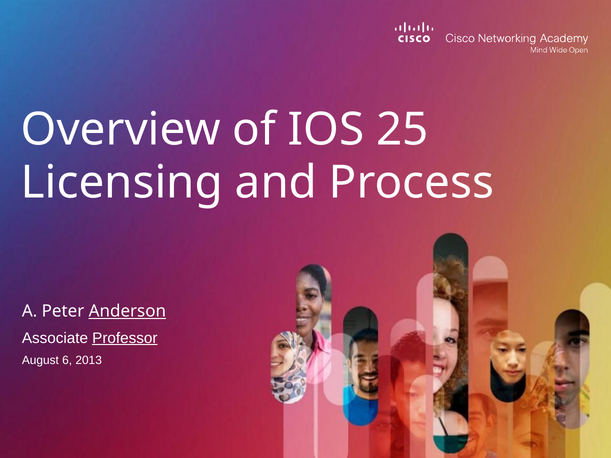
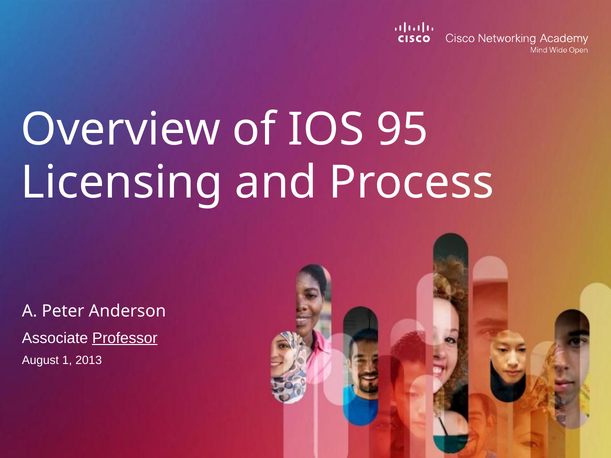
25: 25 -> 95 (402, 130)
Anderson underline: present -> none (127, 311)
6: 6 -> 1 (67, 361)
